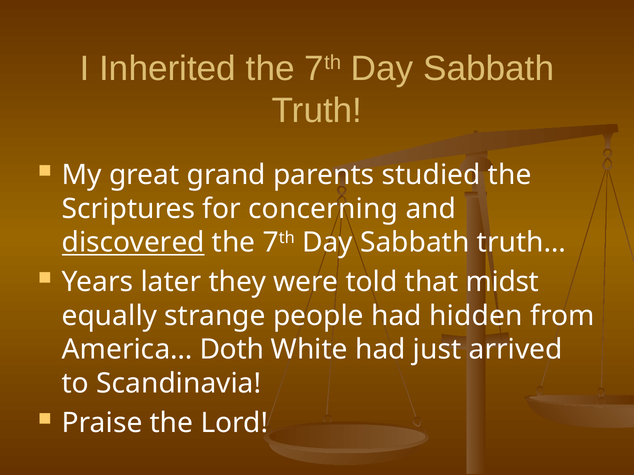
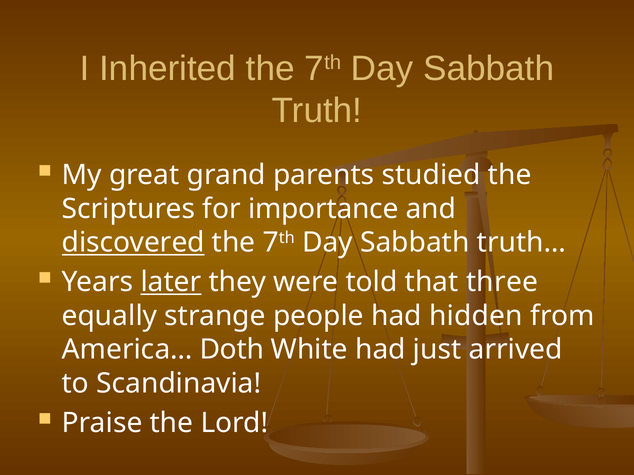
concerning: concerning -> importance (323, 209)
later underline: none -> present (171, 282)
midst: midst -> three (502, 282)
